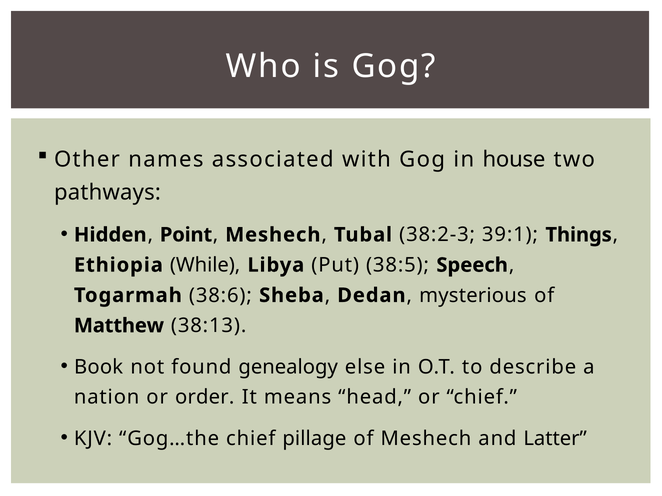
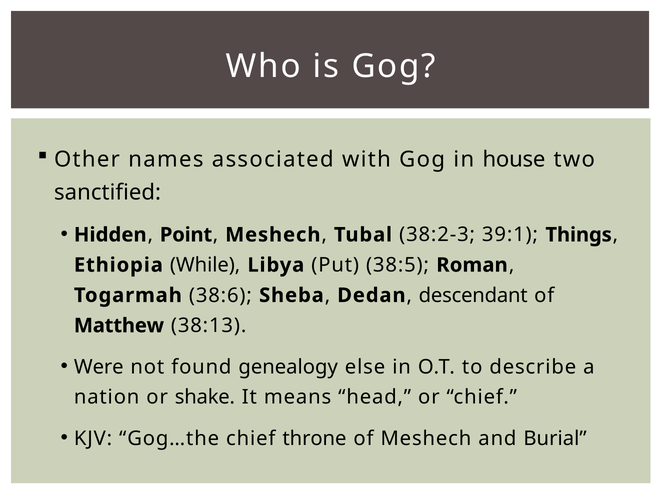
pathways: pathways -> sanctified (108, 193)
Speech: Speech -> Roman (472, 265)
mysterious: mysterious -> descendant (473, 296)
Book: Book -> Were (99, 367)
order: order -> shake (205, 398)
pillage: pillage -> throne (314, 439)
Latter: Latter -> Burial (555, 439)
